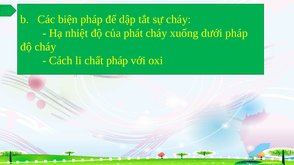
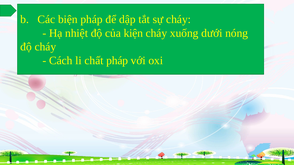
phát: phát -> kiện (133, 33)
dưới pháp: pháp -> nóng (237, 33)
